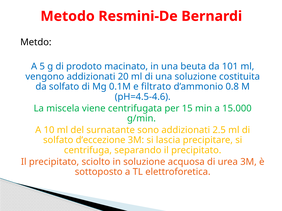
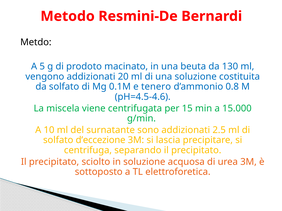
101: 101 -> 130 (230, 67)
filtrato: filtrato -> tenero (156, 87)
